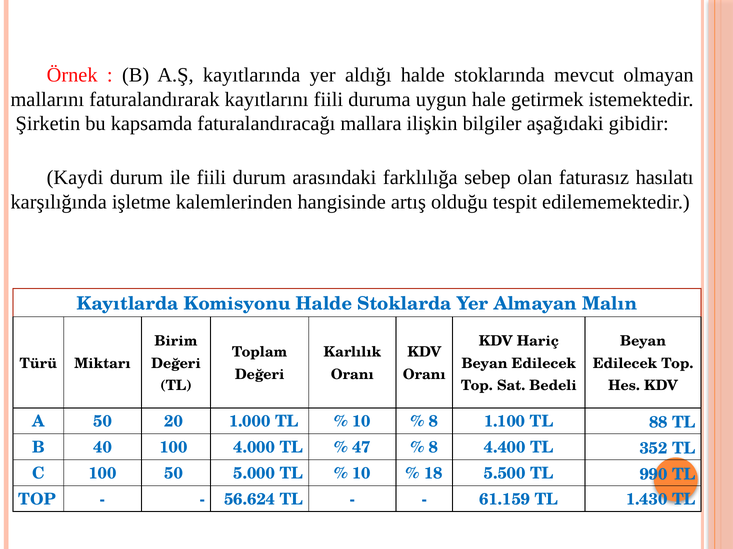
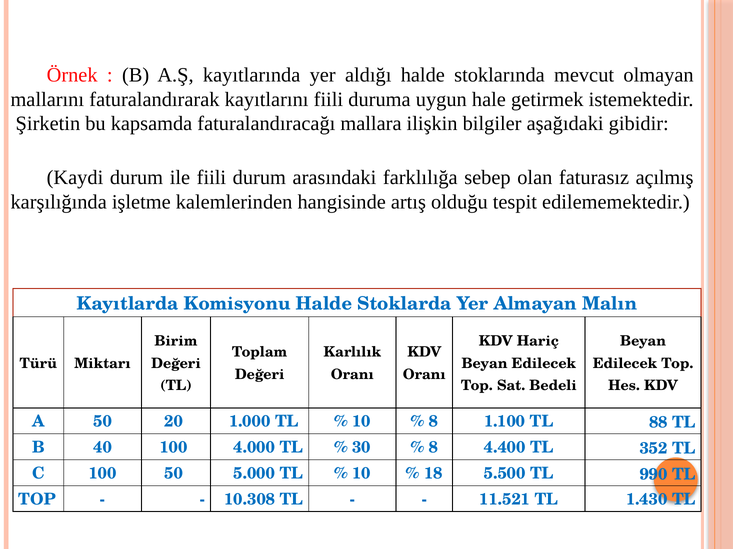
hasılatı: hasılatı -> açılmış (665, 178)
47: 47 -> 30 (361, 448)
56.624: 56.624 -> 10.308 (250, 500)
61.159: 61.159 -> 11.521 (505, 500)
